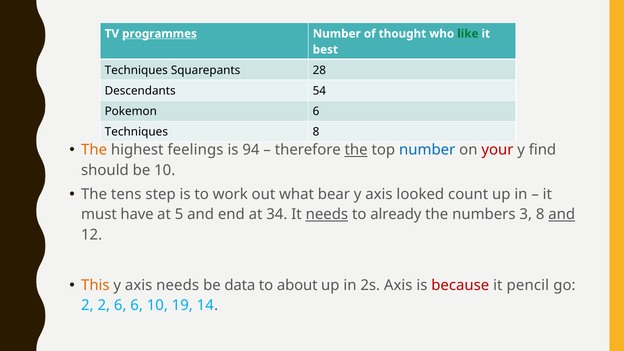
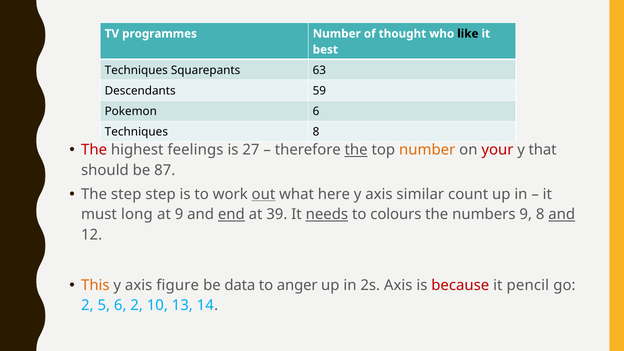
programmes underline: present -> none (159, 34)
like colour: green -> black (468, 34)
28: 28 -> 63 (319, 70)
54: 54 -> 59 (319, 91)
The colour: orange -> red (94, 150)
94: 94 -> 27 (251, 150)
number colour: blue -> orange (427, 150)
find: find -> that (543, 150)
be 10: 10 -> 87 (165, 170)
The tens: tens -> step (126, 194)
out underline: none -> present (263, 194)
bear: bear -> here (334, 194)
looked: looked -> similar (420, 194)
have: have -> long (137, 214)
at 5: 5 -> 9 (179, 214)
end underline: none -> present (231, 214)
34: 34 -> 39 (277, 214)
already: already -> colours (396, 214)
numbers 3: 3 -> 9 (526, 214)
axis needs: needs -> figure (178, 285)
about: about -> anger (297, 285)
2 2: 2 -> 5 (104, 305)
6 6: 6 -> 2 (137, 305)
19: 19 -> 13 (182, 305)
